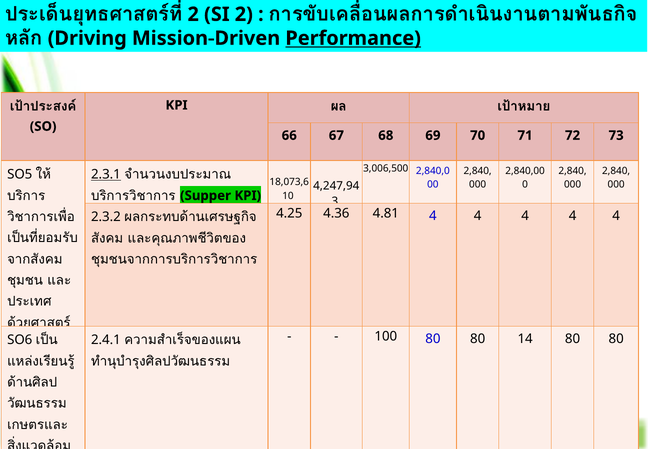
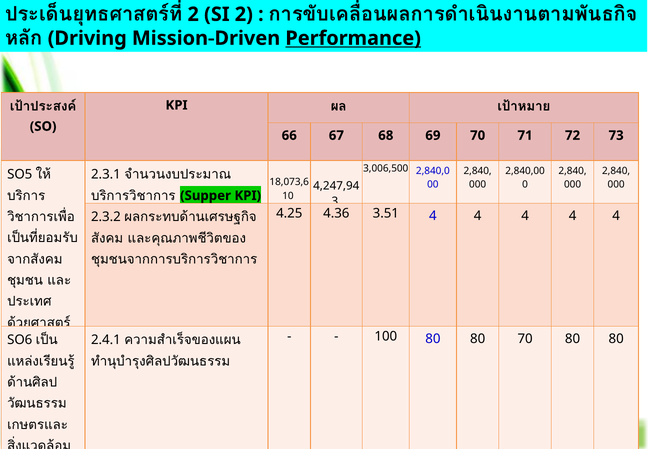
2.3.1 underline: present -> none (106, 174)
4.81: 4.81 -> 3.51 (386, 213)
80 14: 14 -> 70 (525, 339)
